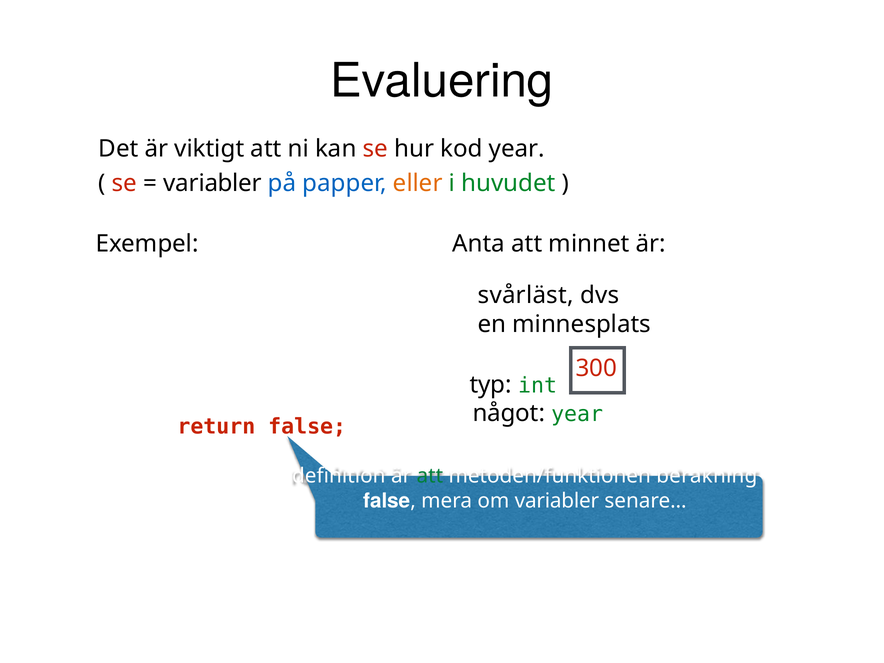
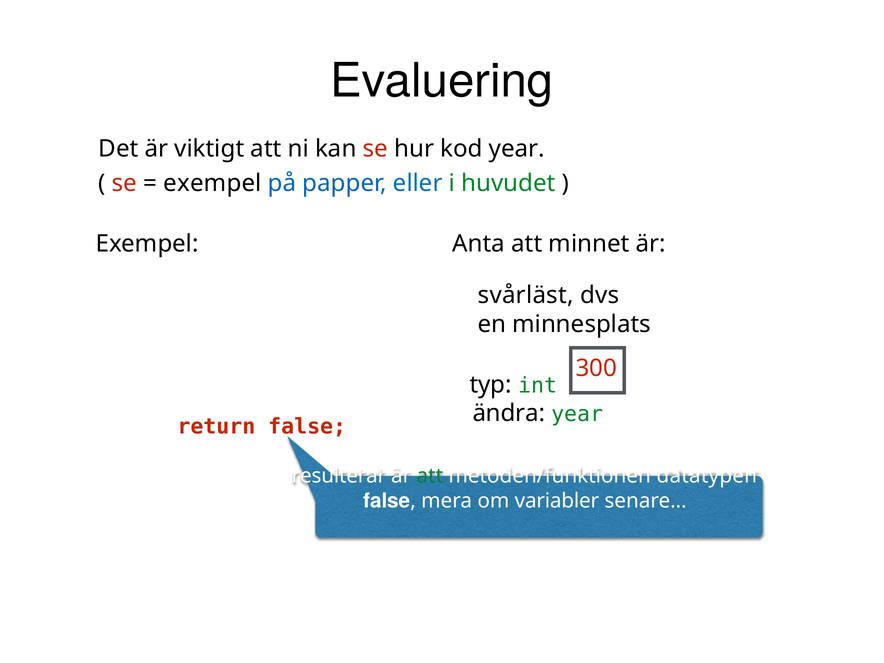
variabler: variabler -> exempel (212, 183)
eller colour: orange -> blue (418, 183)
något: något -> ändra (509, 413)
definition: definition -> resulterar (339, 476)
beräkning: beräkning -> datatypen (707, 476)
